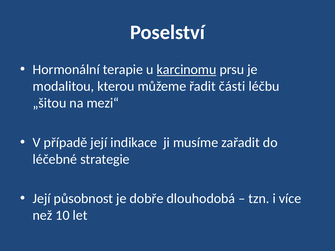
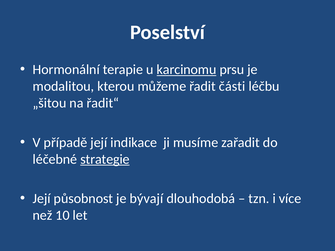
mezi“: mezi“ -> řadit“ (103, 103)
strategie underline: none -> present (105, 159)
dobře: dobře -> bývají (147, 199)
